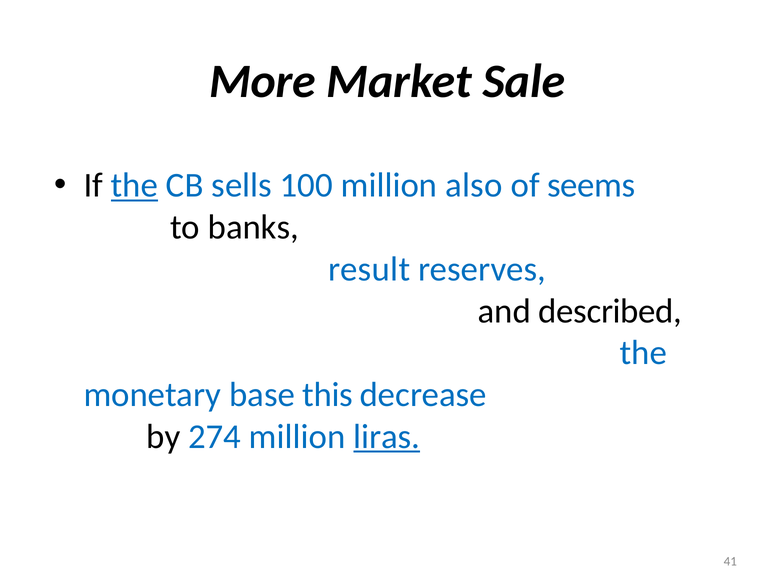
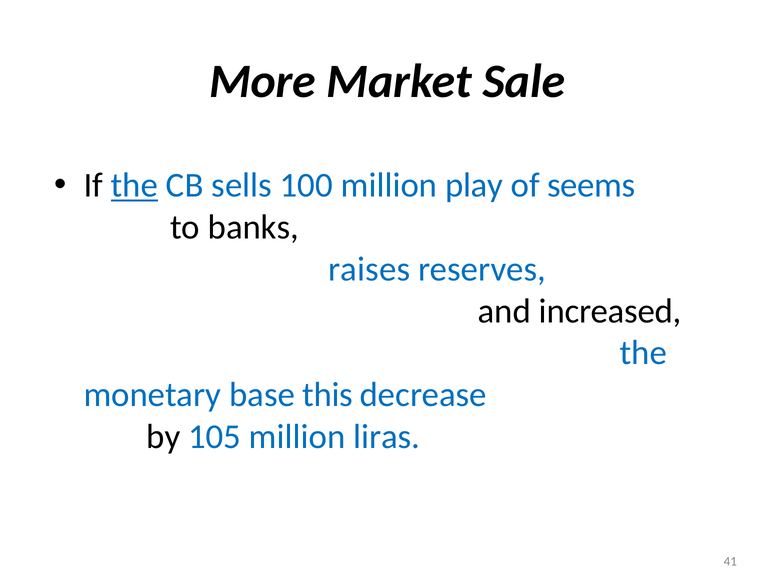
also: also -> play (474, 185)
result: result -> raises (369, 269)
described: described -> increased (610, 311)
274: 274 -> 105 (215, 437)
liras underline: present -> none (387, 437)
